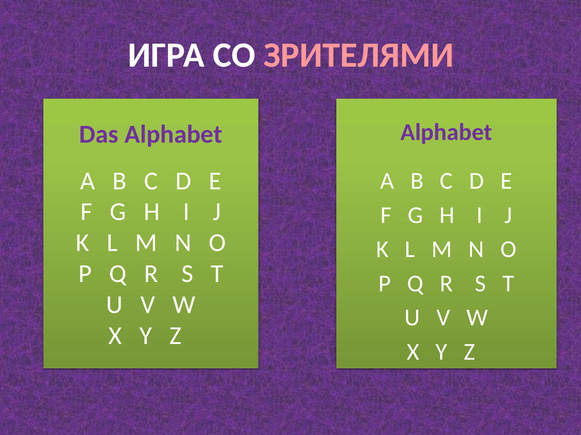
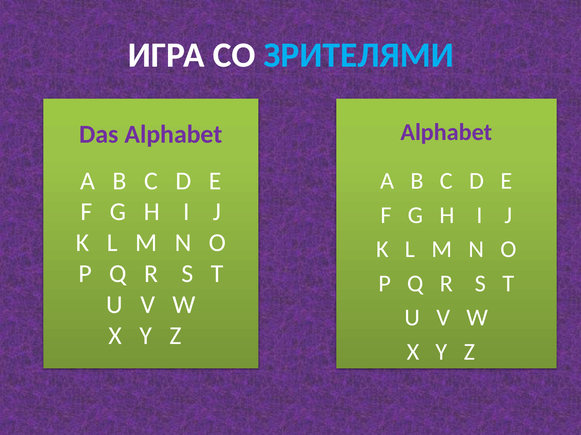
ЗРИТЕЛЯМИ colour: pink -> light blue (359, 55)
